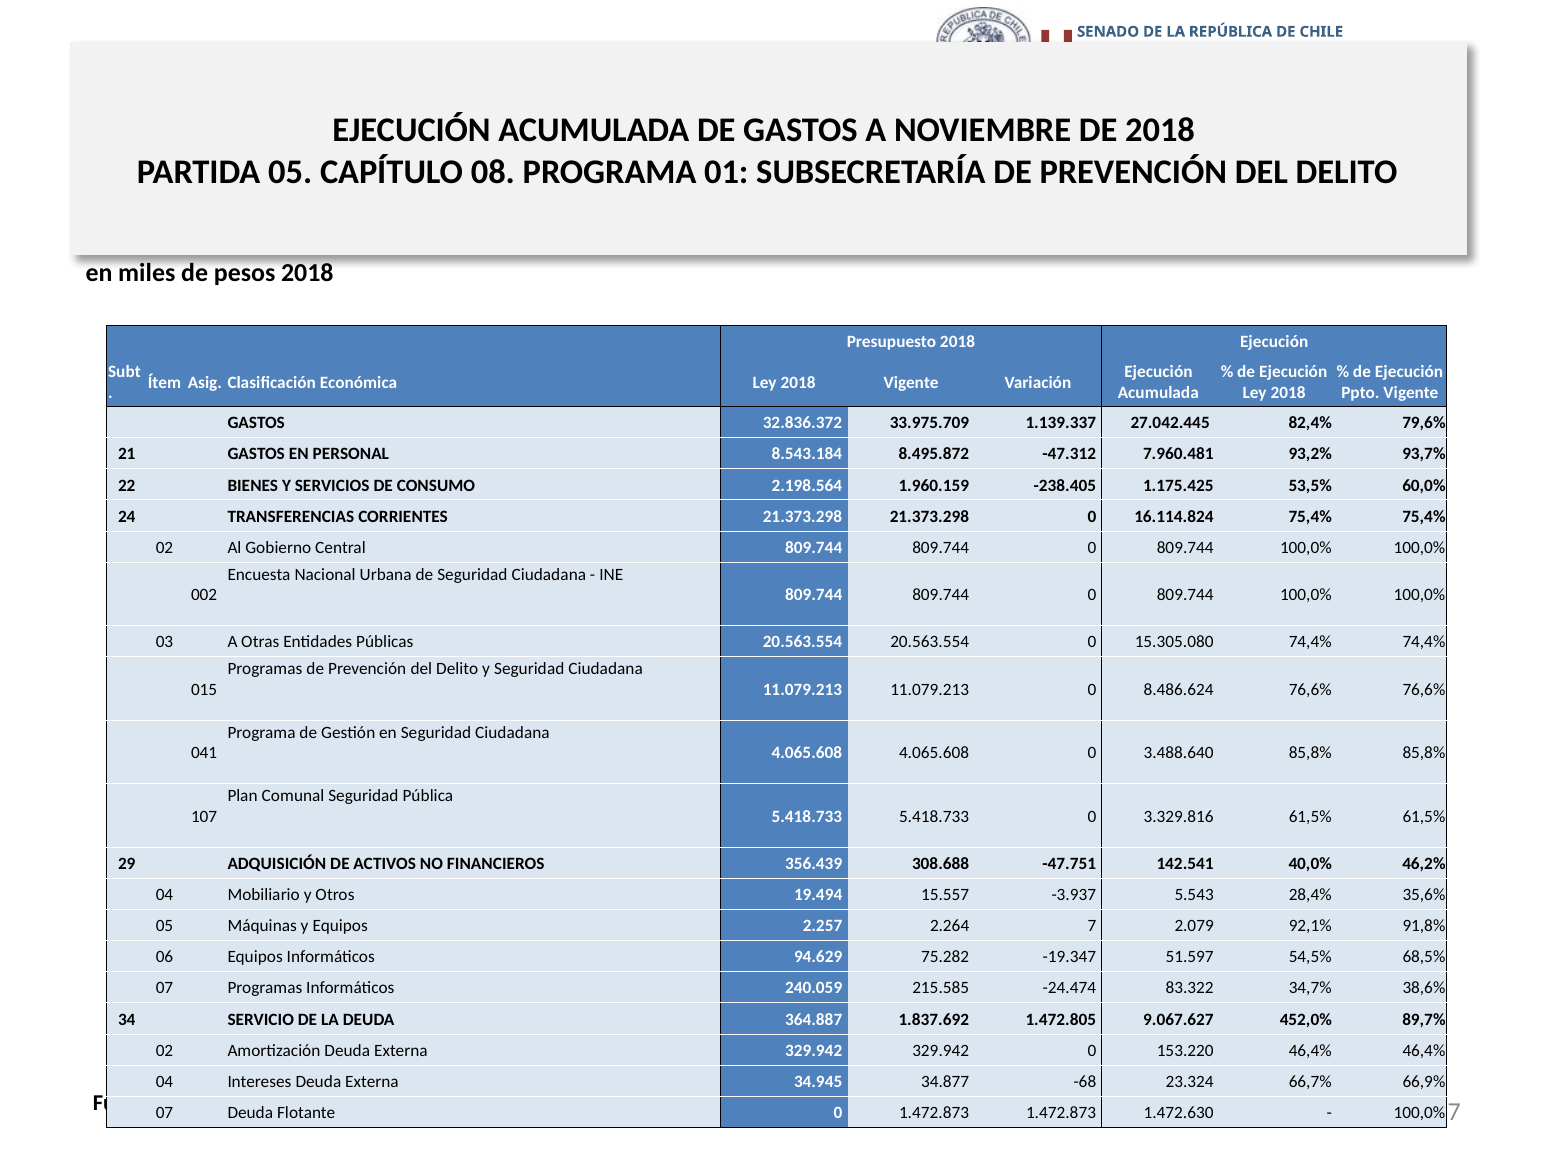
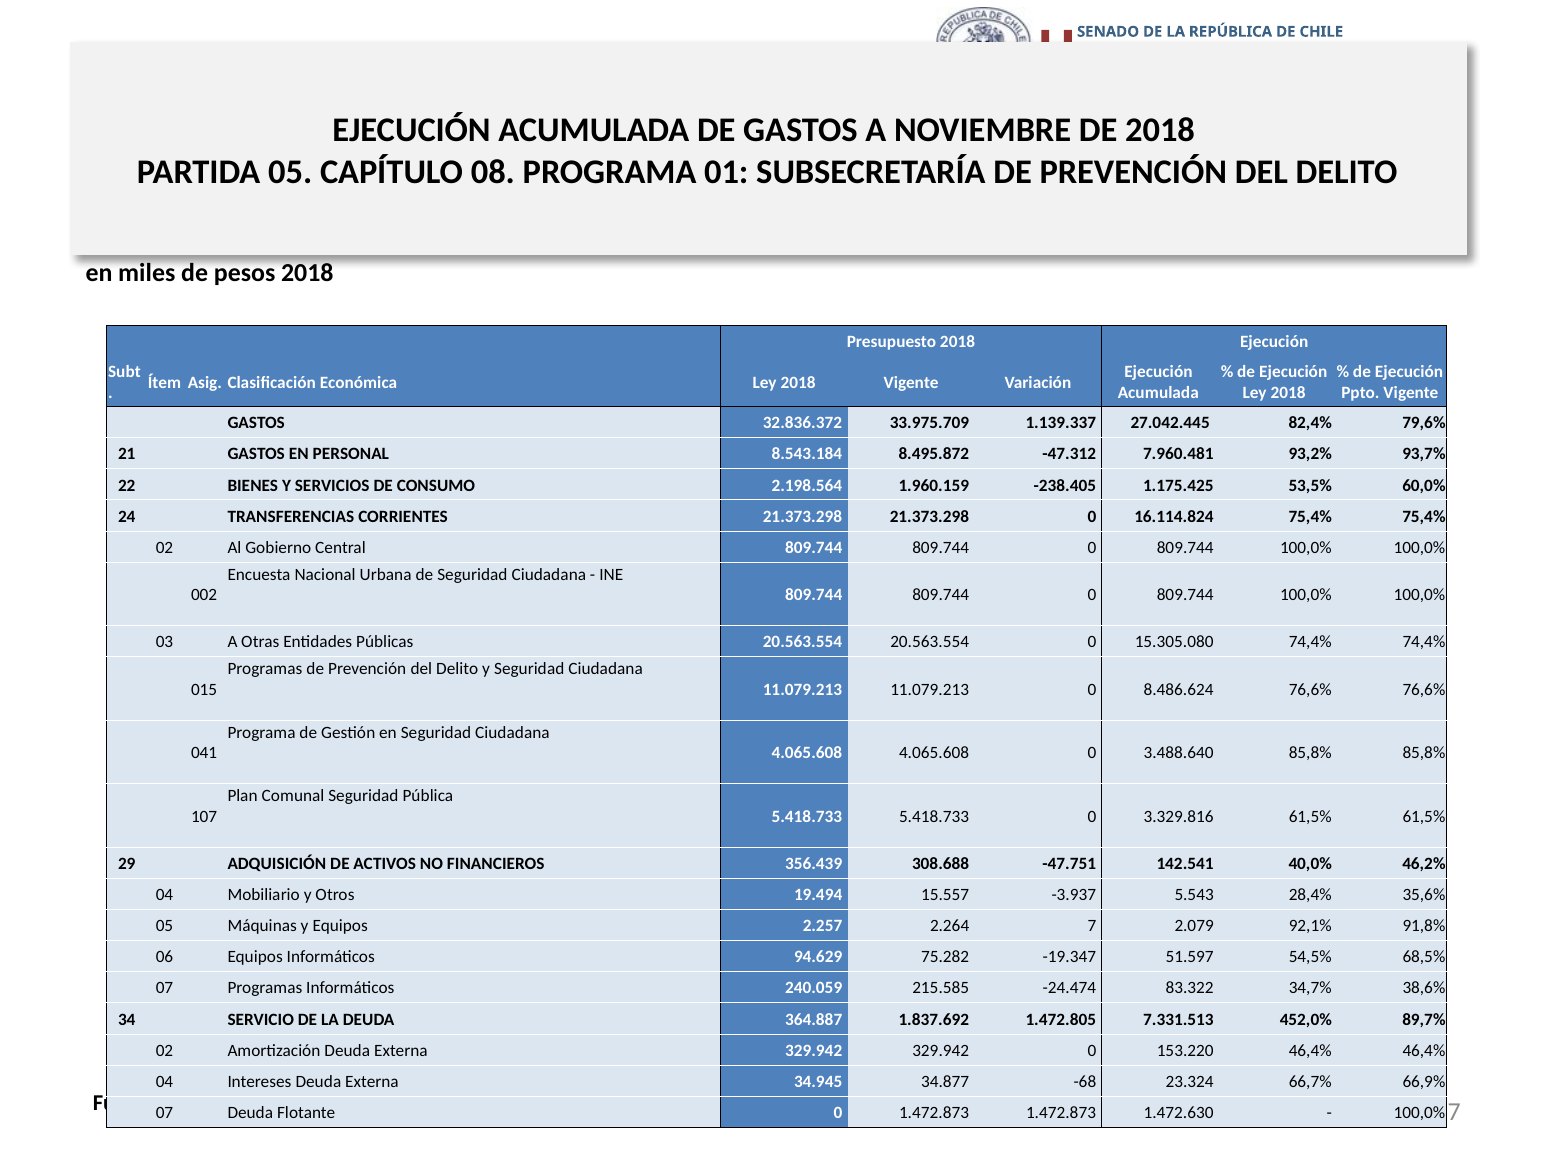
9.067.627: 9.067.627 -> 7.331.513 (1178, 1020)
